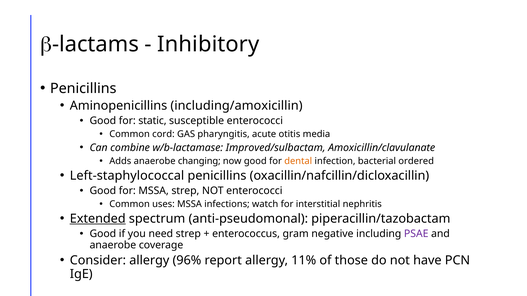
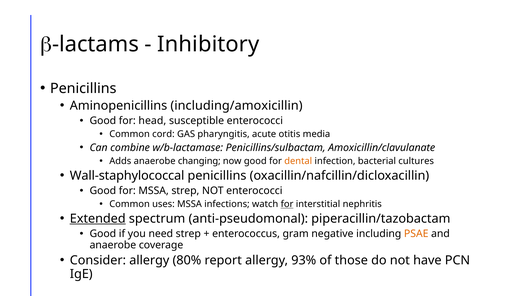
static: static -> head (152, 121)
Improved/sulbactam: Improved/sulbactam -> Penicillins/sulbactam (276, 148)
ordered: ordered -> cultures (416, 161)
Left-staphylococcal: Left-staphylococcal -> Wall-staphylococcal (127, 176)
for underline: none -> present (287, 204)
PSAE colour: purple -> orange (416, 234)
96%: 96% -> 80% (187, 261)
11%: 11% -> 93% (304, 261)
